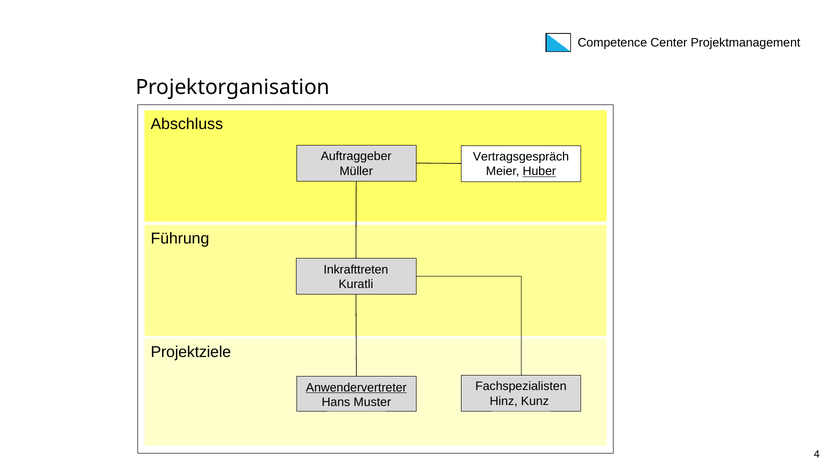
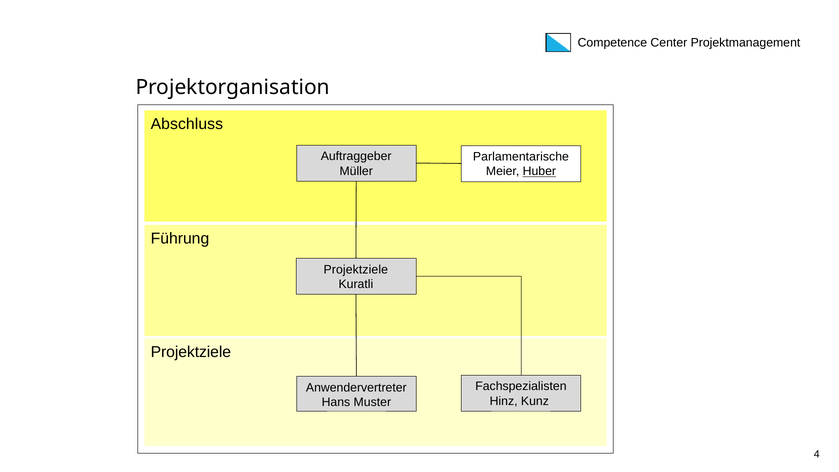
Vertragsgespräch: Vertragsgespräch -> Parlamentarische (521, 157)
Inkrafttreten: Inkrafttreten -> Projektziele (356, 269)
Anwendervertreter underline: present -> none (356, 387)
